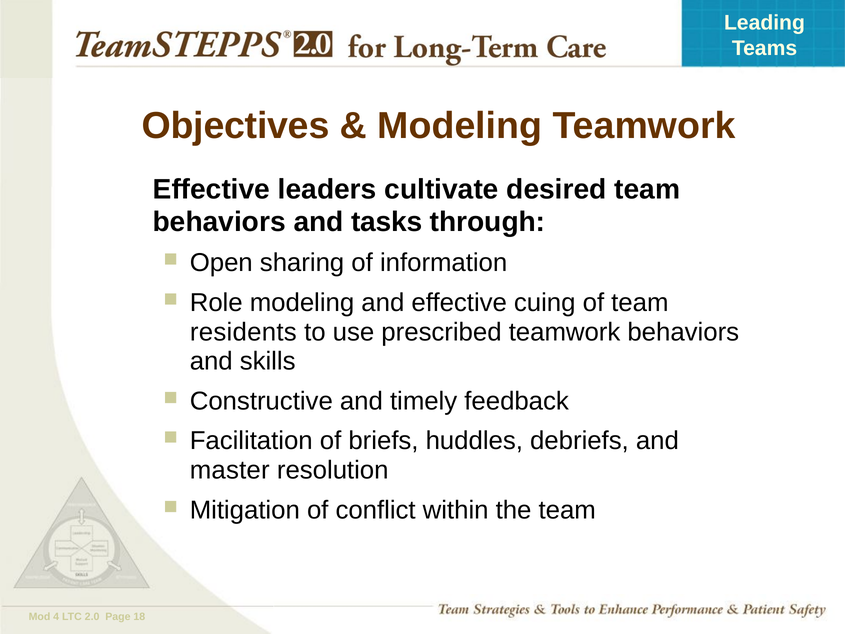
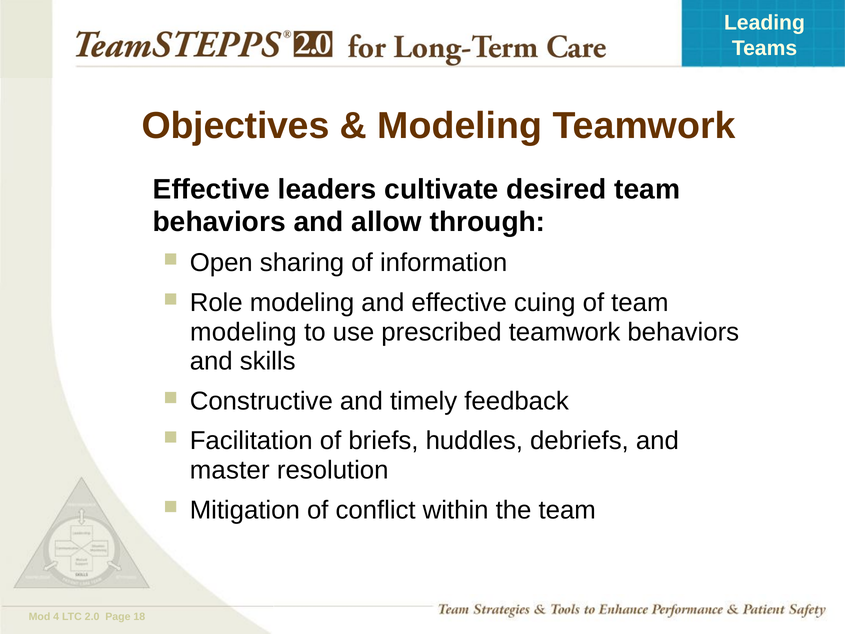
tasks: tasks -> allow (387, 222)
residents: residents -> modeling (243, 332)
